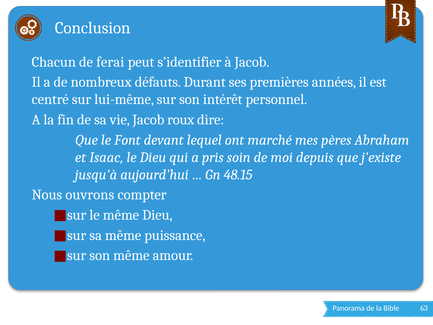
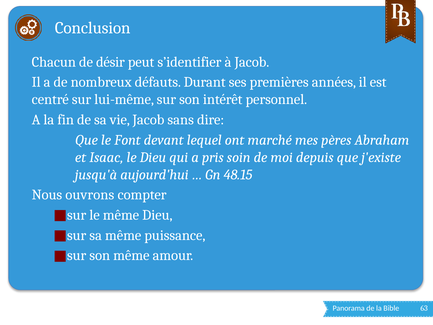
ferai: ferai -> désir (110, 62)
roux: roux -> sans (181, 120)
